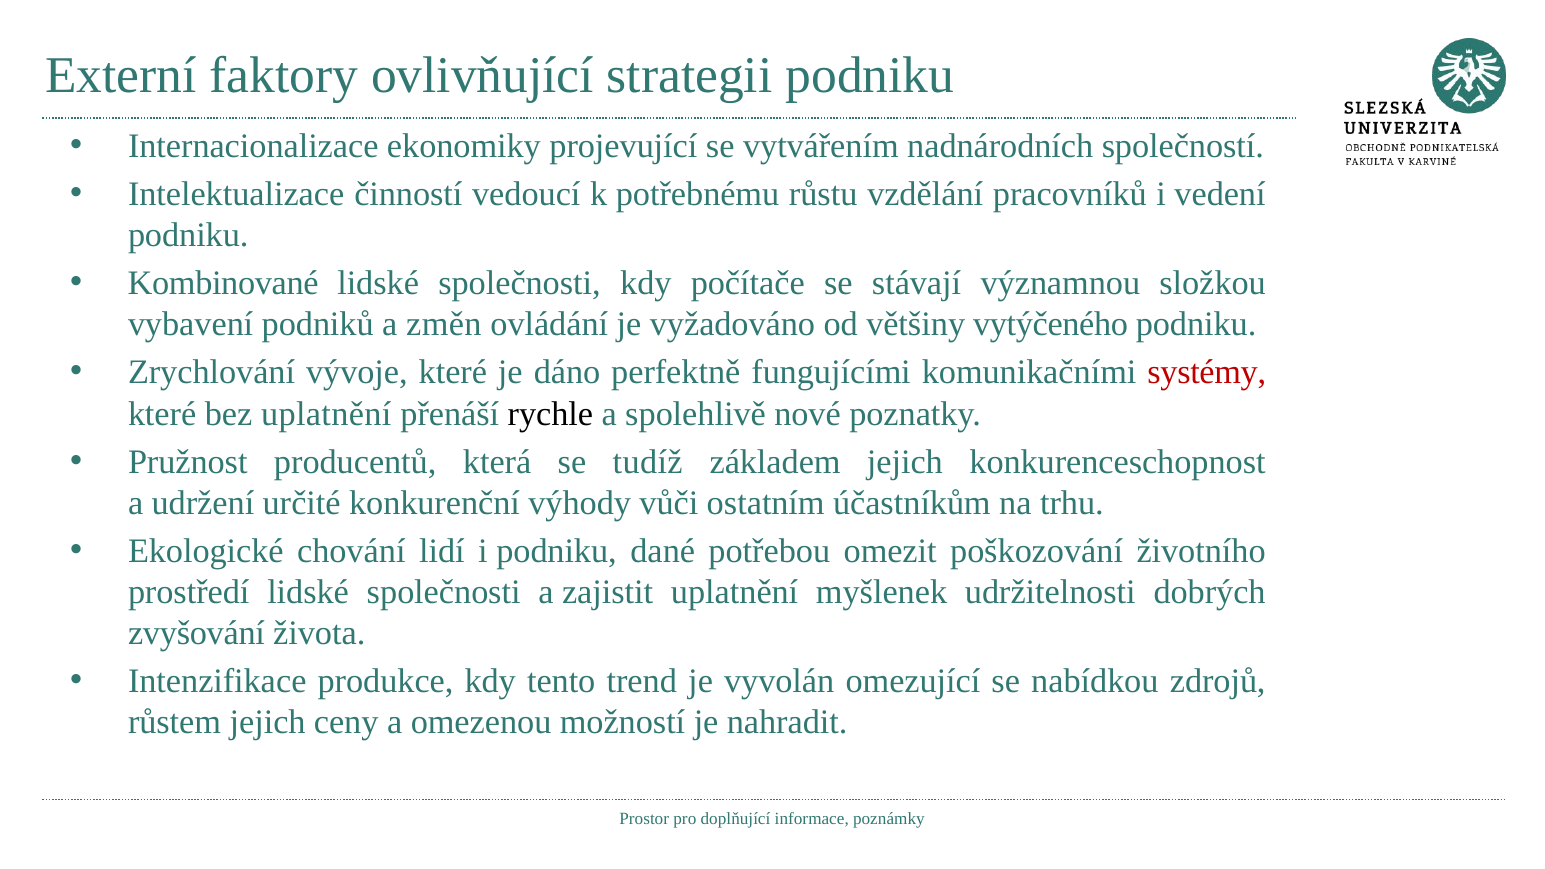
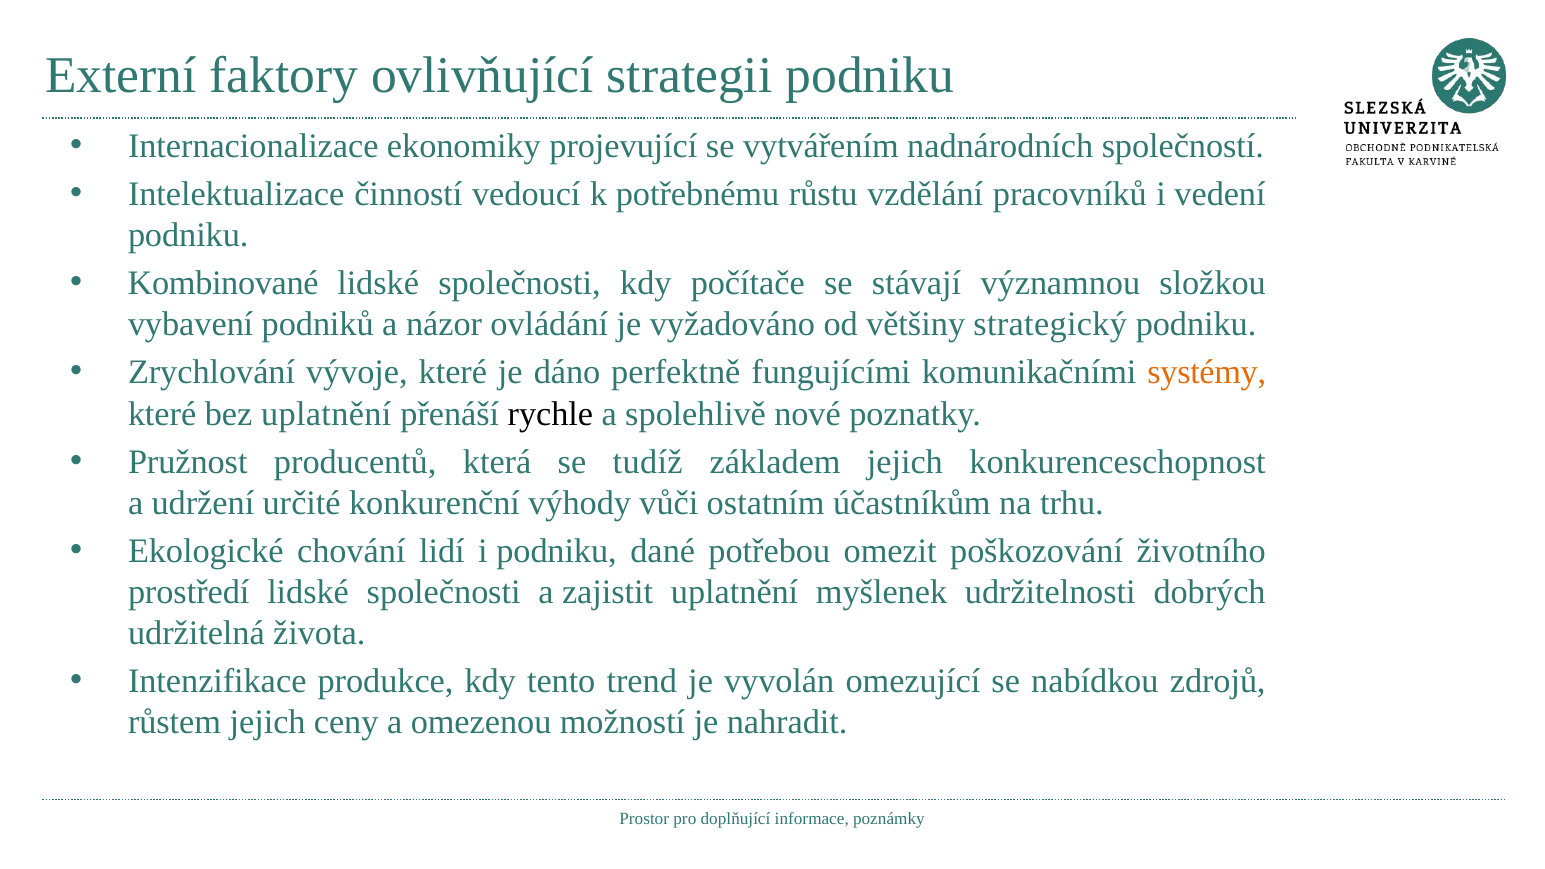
změn: změn -> názor (444, 325)
vytýčeného: vytýčeného -> strategický (1050, 325)
systémy colour: red -> orange (1207, 373)
zvyšování: zvyšování -> udržitelná (196, 633)
